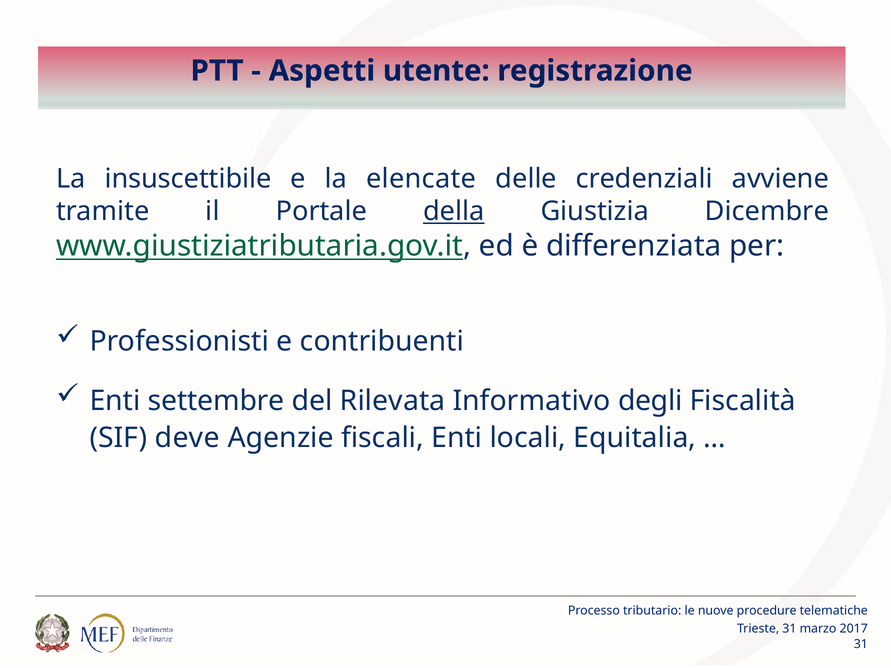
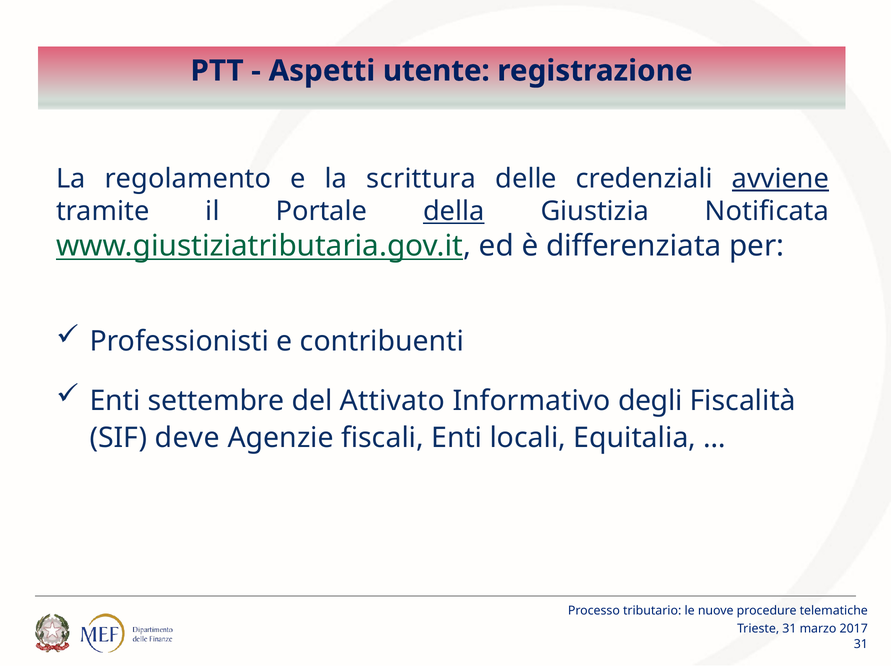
insuscettibile: insuscettibile -> regolamento (188, 179)
elencate: elencate -> scrittura (421, 179)
avviene underline: none -> present (780, 179)
Dicembre: Dicembre -> Notificata (767, 212)
Rilevata: Rilevata -> Attivato (393, 401)
